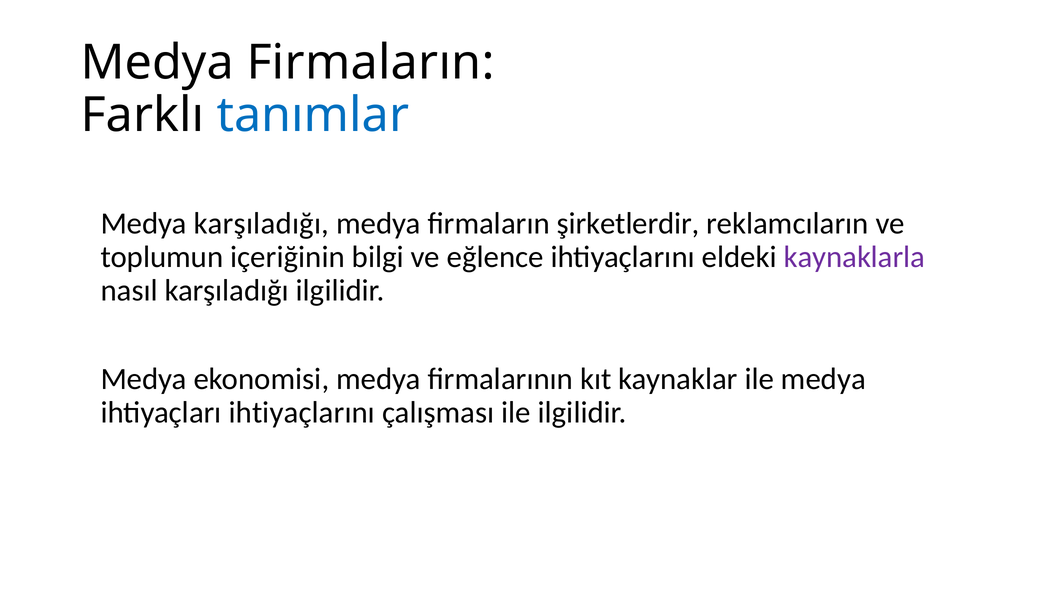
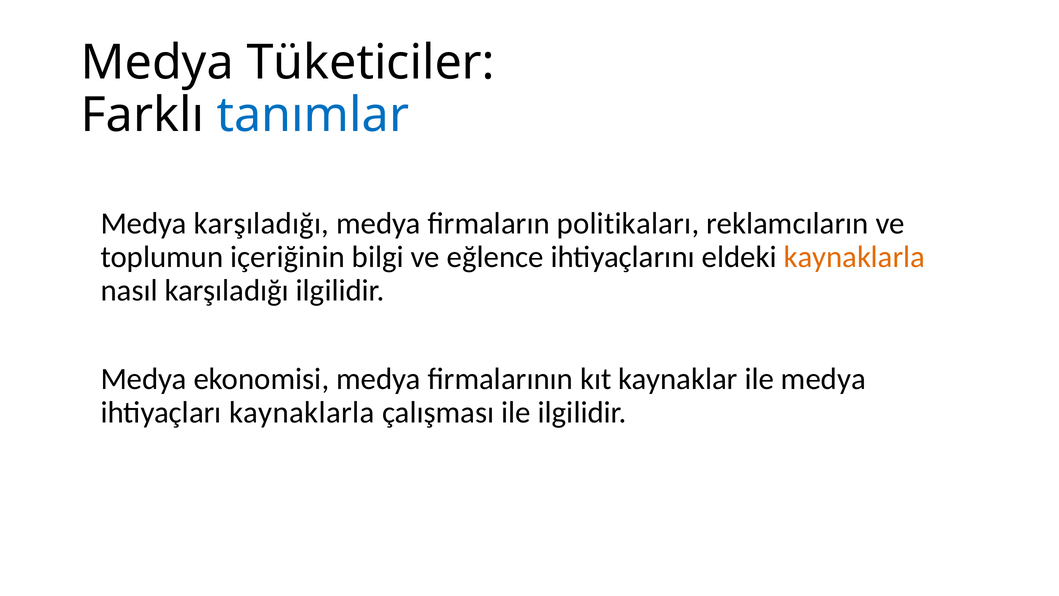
Firmaların: Firmaların -> Tüketiciler (371, 63)
şirketlerdir: şirketlerdir -> politikaları (628, 223)
kaynaklarla colour: purple -> orange (854, 257)
ihtiyaçları ihtiyaçlarını: ihtiyaçlarını -> kaynaklarla (302, 412)
